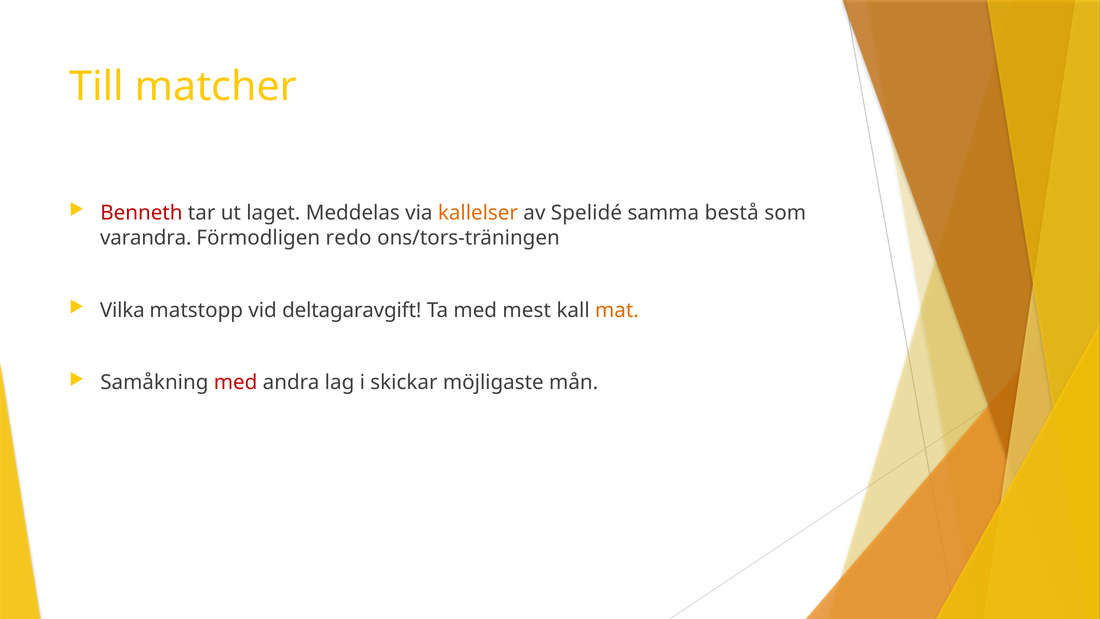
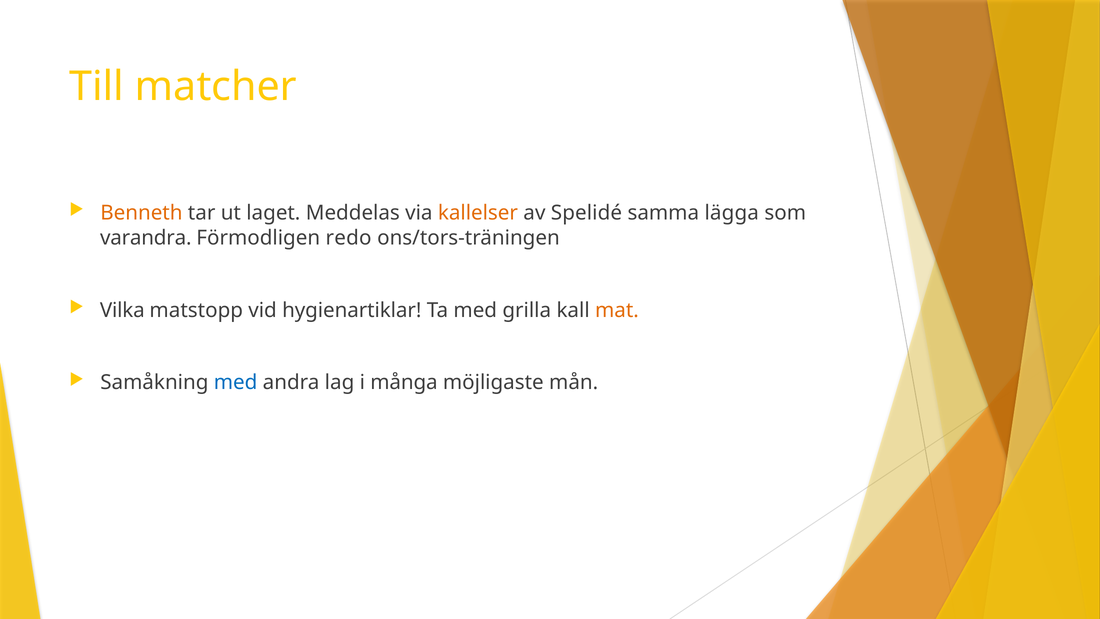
Benneth colour: red -> orange (141, 213)
bestå: bestå -> lägga (732, 213)
deltagaravgift: deltagaravgift -> hygienartiklar (352, 310)
mest: mest -> grilla (527, 310)
med colour: red -> blue (236, 382)
skickar: skickar -> många (404, 382)
